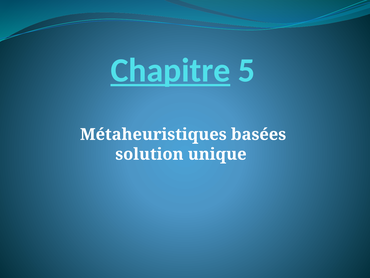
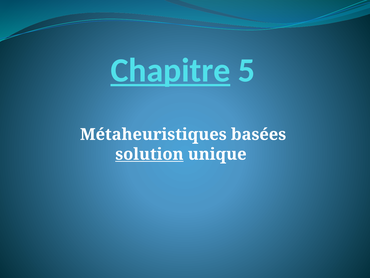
solution underline: none -> present (149, 154)
